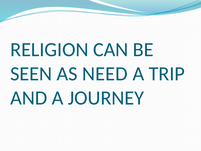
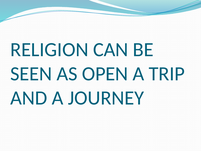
NEED: NEED -> OPEN (105, 74)
